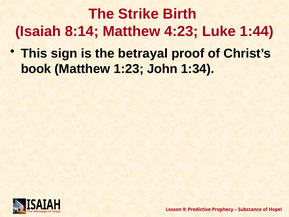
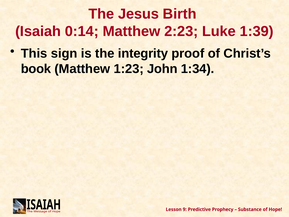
Strike: Strike -> Jesus (138, 14)
8:14: 8:14 -> 0:14 (82, 31)
4:23: 4:23 -> 2:23 (181, 31)
1:44: 1:44 -> 1:39 (257, 31)
betrayal: betrayal -> integrity (143, 53)
